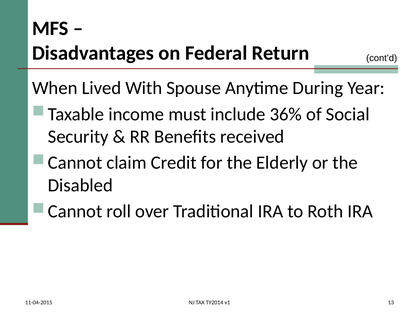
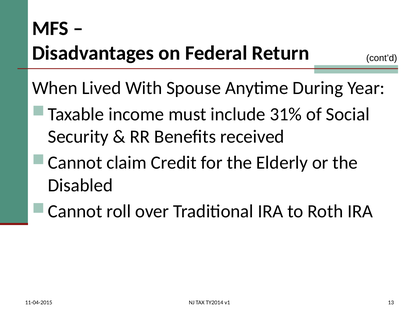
36%: 36% -> 31% (286, 114)
